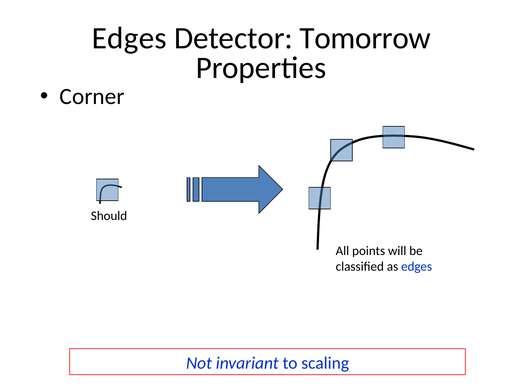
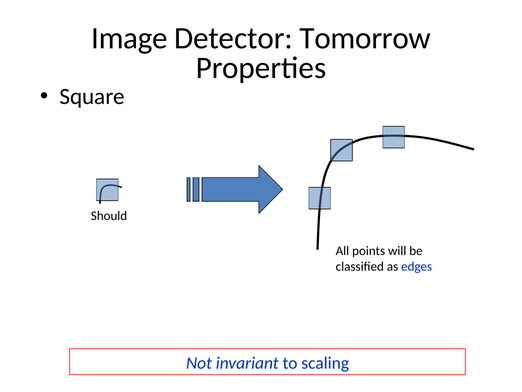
Edges: Edges -> Image (130, 38)
Corner: Corner -> Square (92, 96)
